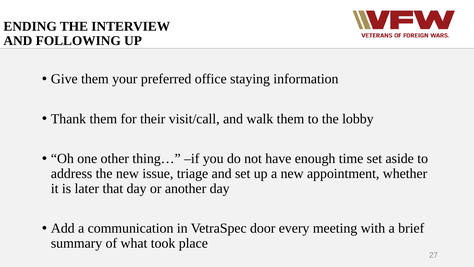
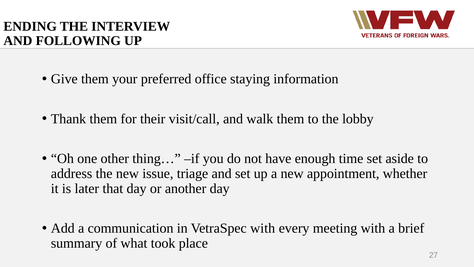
VetraSpec door: door -> with (263, 228)
